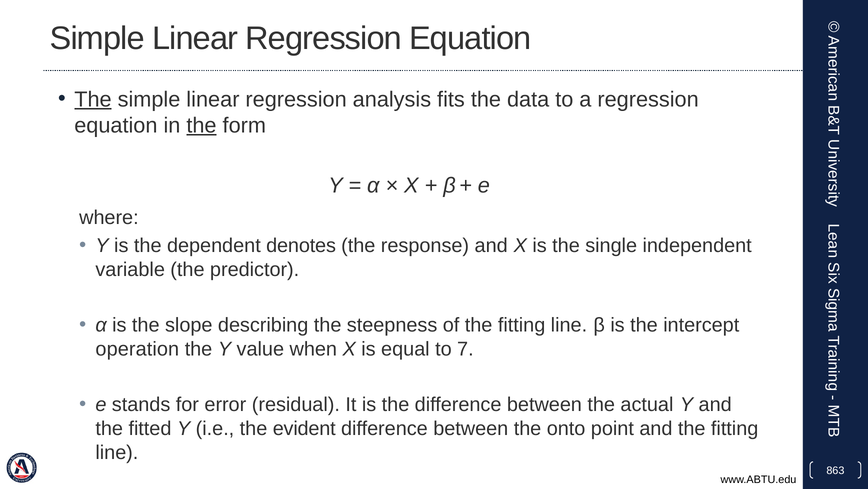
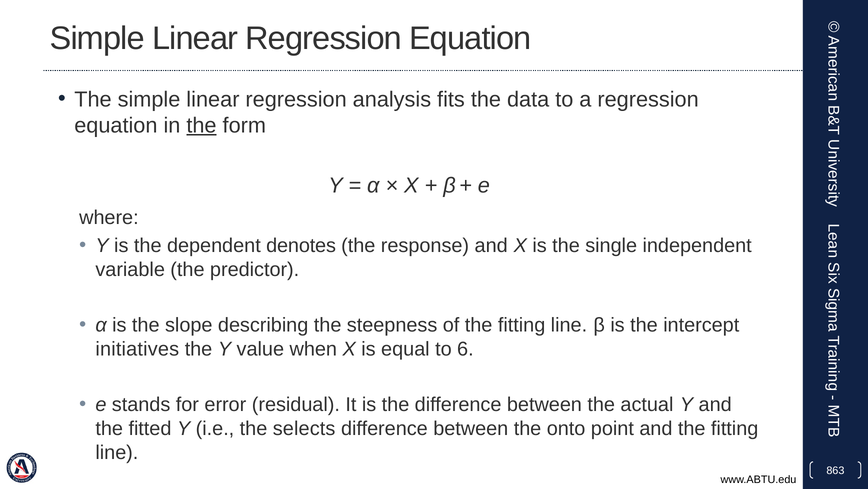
The underline: present -> none (93, 99)
operation: operation -> initiatives (137, 349)
7: 7 -> 6 (465, 349)
evident: evident -> selects (304, 428)
